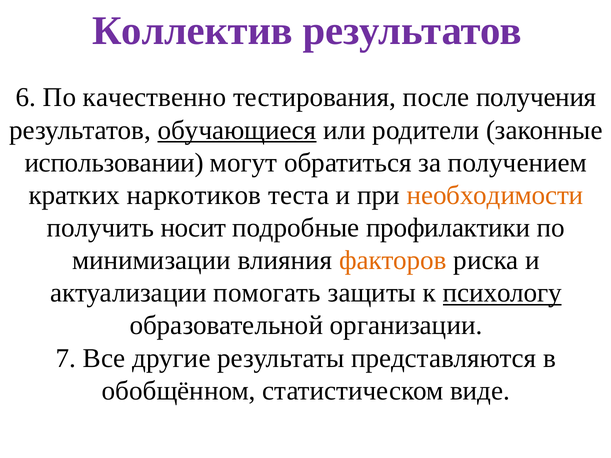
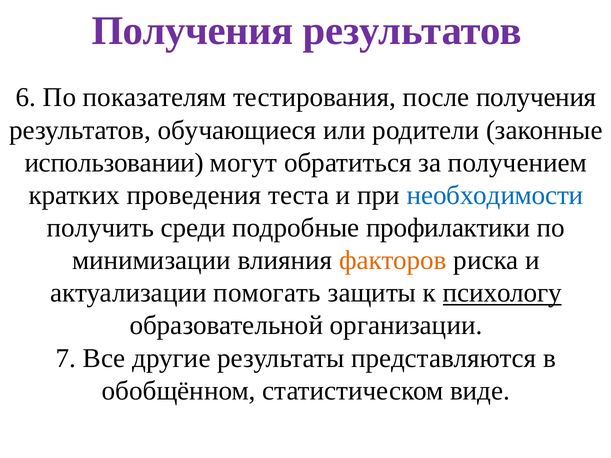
Коллектив: Коллектив -> Получения (193, 31)
качественно: качественно -> показателям (155, 98)
обучающиеся underline: present -> none (237, 130)
наркотиков: наркотиков -> проведения (194, 195)
необходимости colour: orange -> blue (495, 195)
носит: носит -> среди (193, 228)
